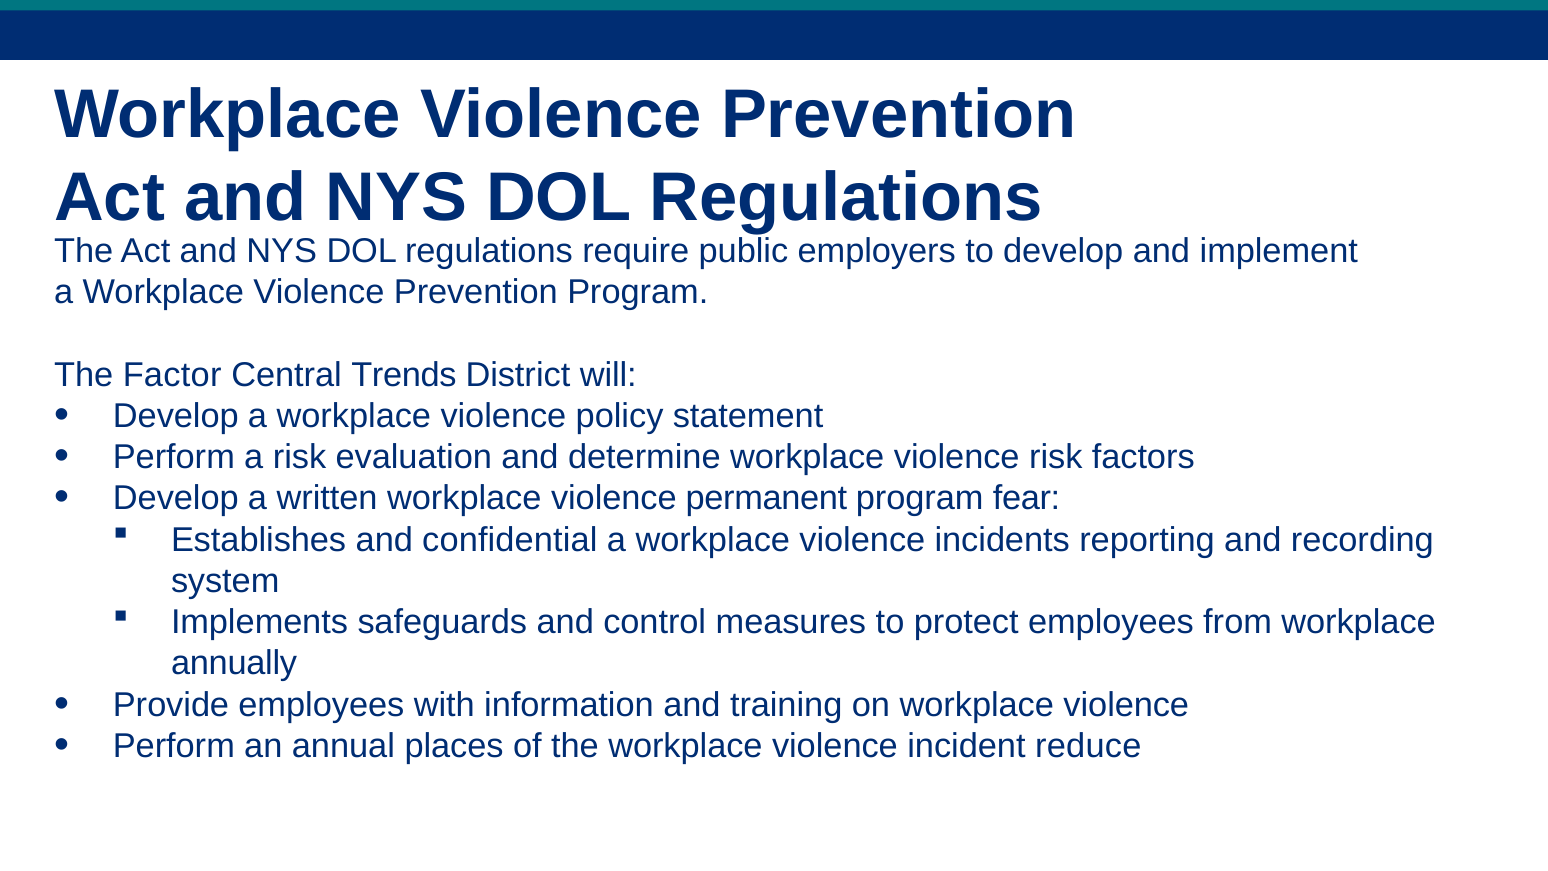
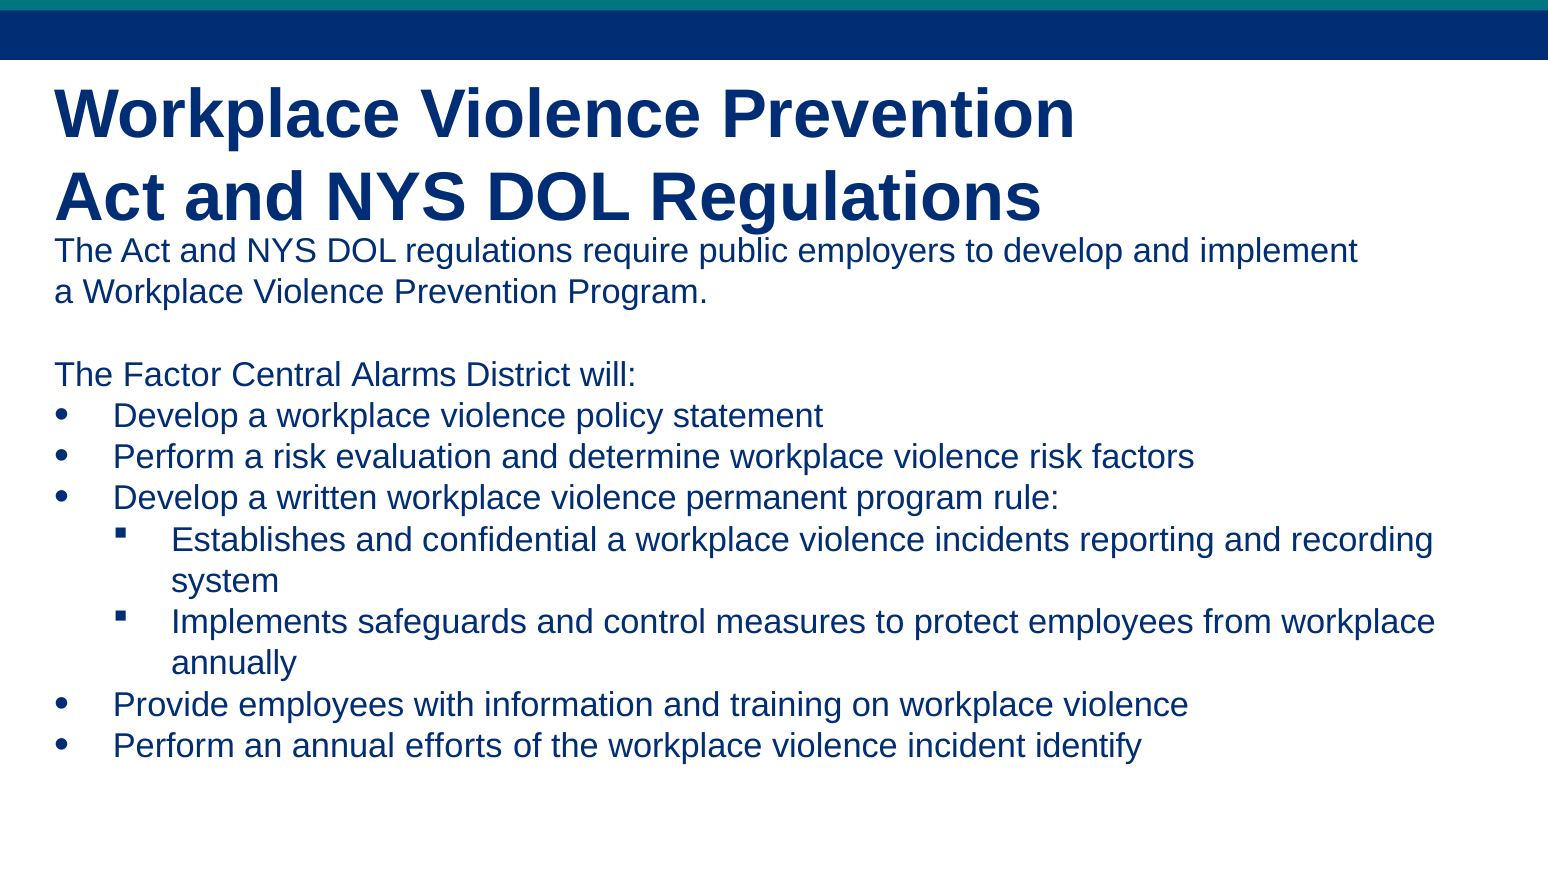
Trends: Trends -> Alarms (404, 375)
fear: fear -> rule (1026, 498)
places: places -> efforts (454, 746)
reduce: reduce -> identify (1089, 746)
